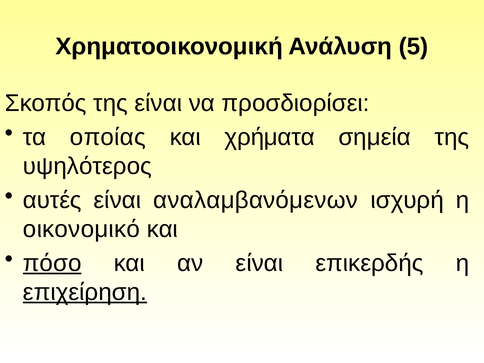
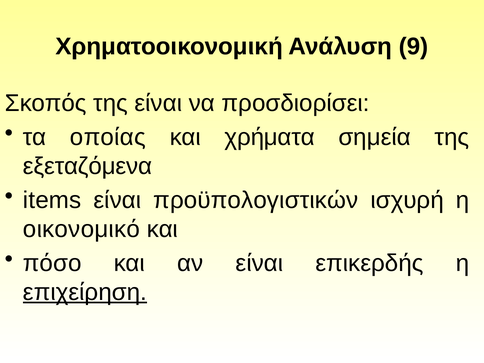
5: 5 -> 9 (413, 46)
υψηλότερος: υψηλότερος -> εξεταζόμενα (87, 166)
αυτές: αυτές -> items (52, 200)
αναλαμβανόμενων: αναλαμβανόμενων -> προϋπολογιστικών (256, 200)
πόσο underline: present -> none (52, 263)
